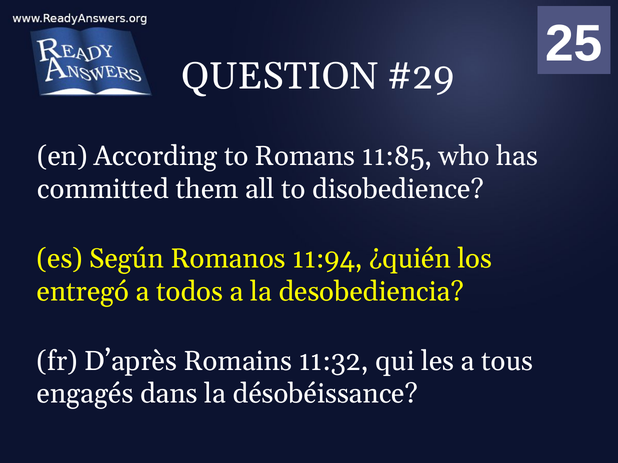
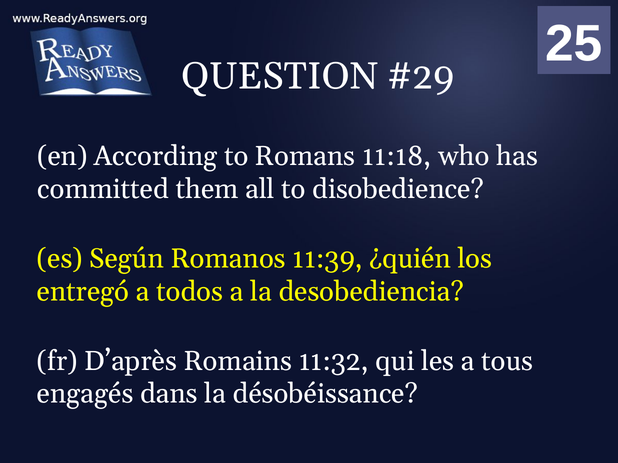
11:85: 11:85 -> 11:18 (397, 156)
11:94: 11:94 -> 11:39 (327, 259)
